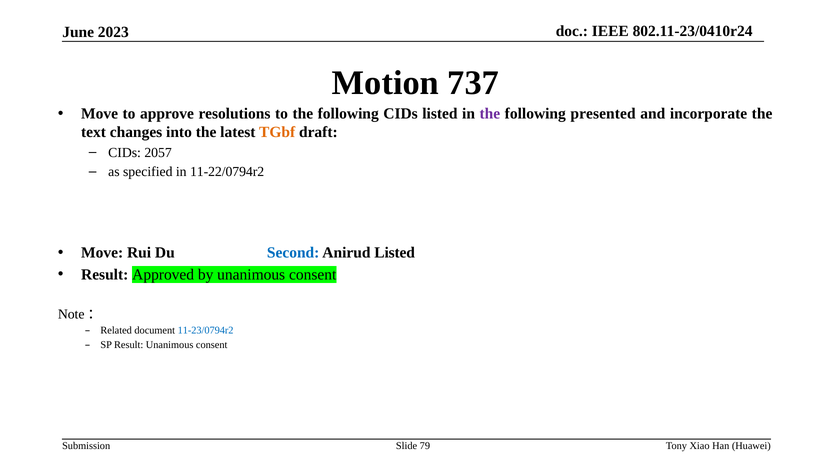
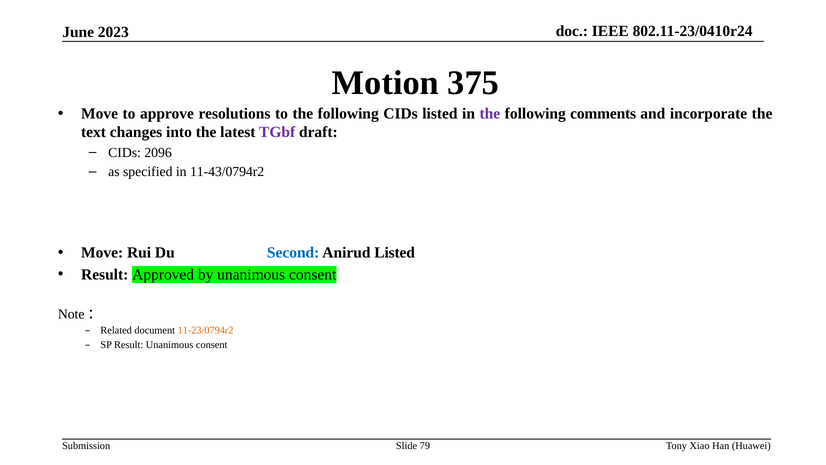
737: 737 -> 375 (473, 83)
presented: presented -> comments (603, 114)
TGbf colour: orange -> purple (277, 132)
2057: 2057 -> 2096 (158, 152)
11-22/0794r2: 11-22/0794r2 -> 11-43/0794r2 (227, 172)
11-23/0794r2 colour: blue -> orange (206, 330)
